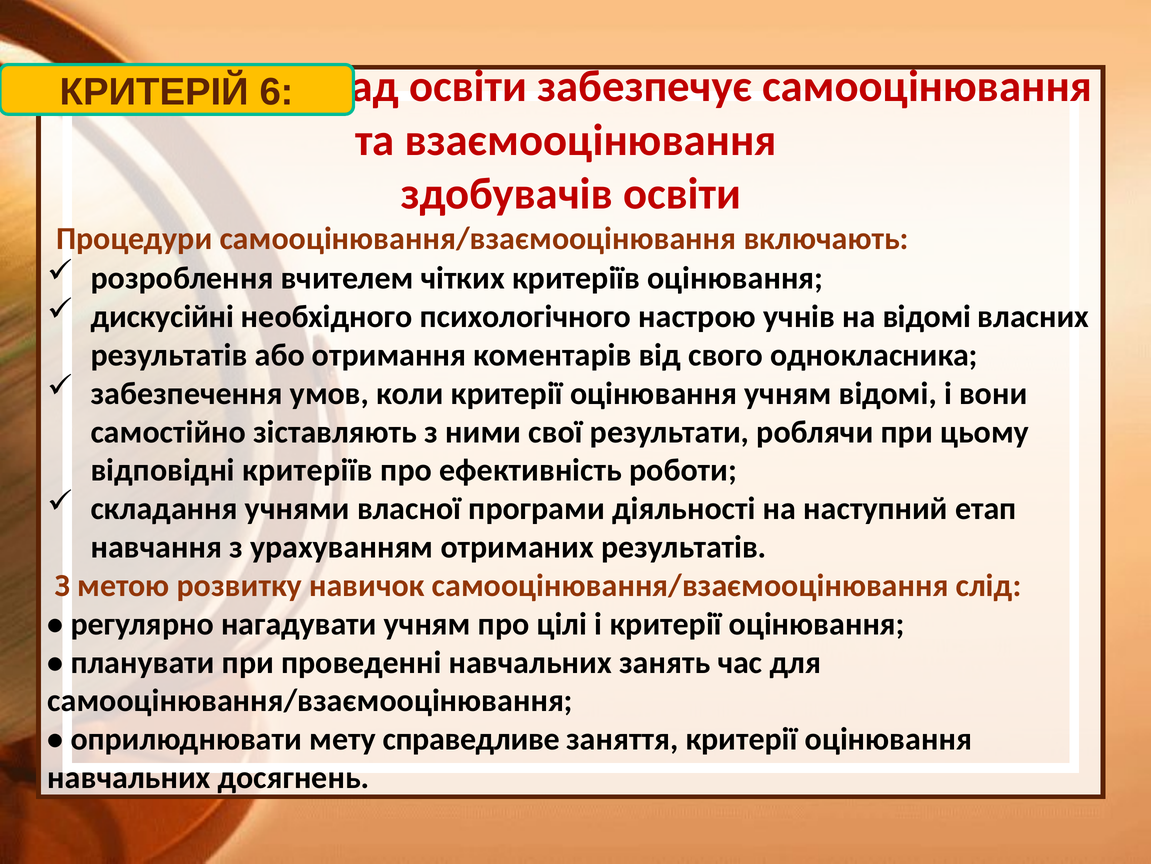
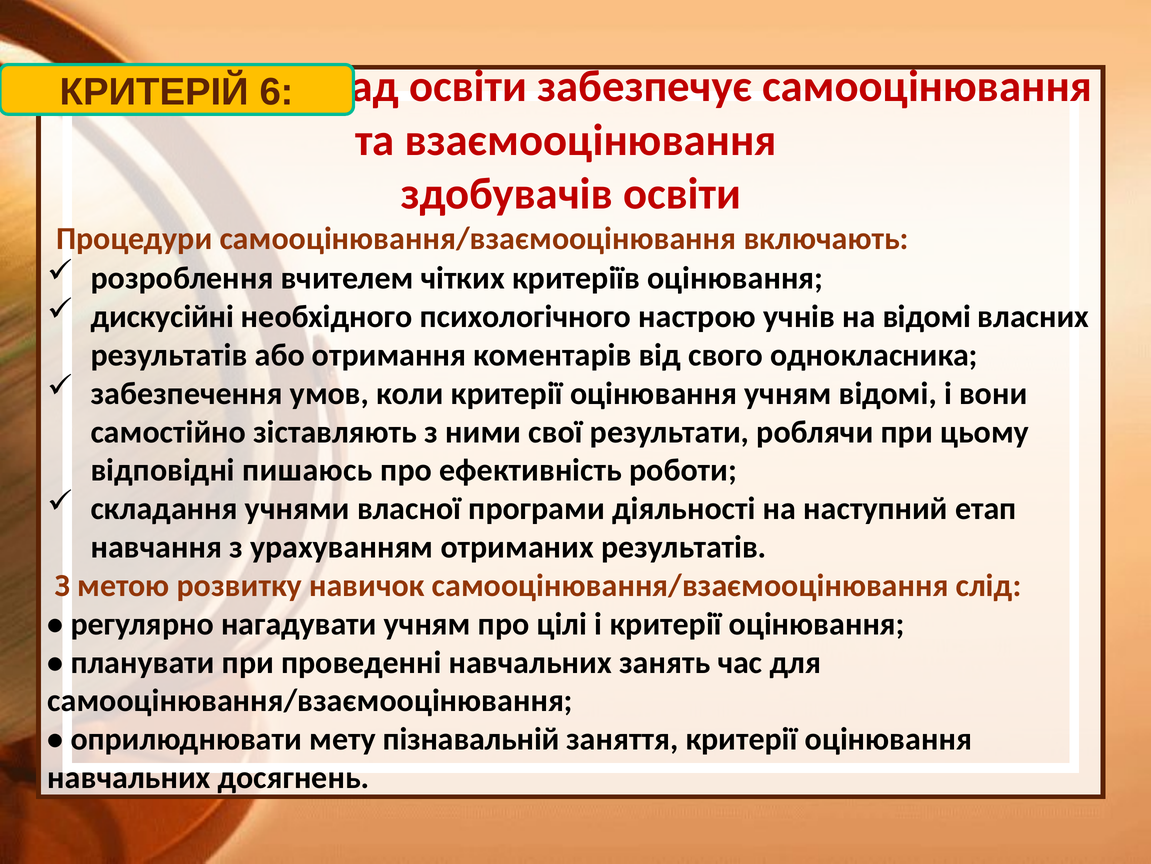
відповідні критеріїв: критеріїв -> пишаюсь (307, 470)
справедливе: справедливе -> пізнавальній (471, 739)
